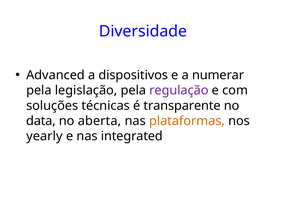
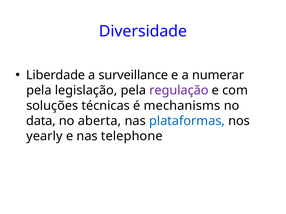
Advanced: Advanced -> Liberdade (56, 75)
dispositivos: dispositivos -> surveillance (133, 75)
transparente: transparente -> mechanisms (182, 106)
plataformas colour: orange -> blue (187, 121)
integrated: integrated -> telephone (132, 136)
